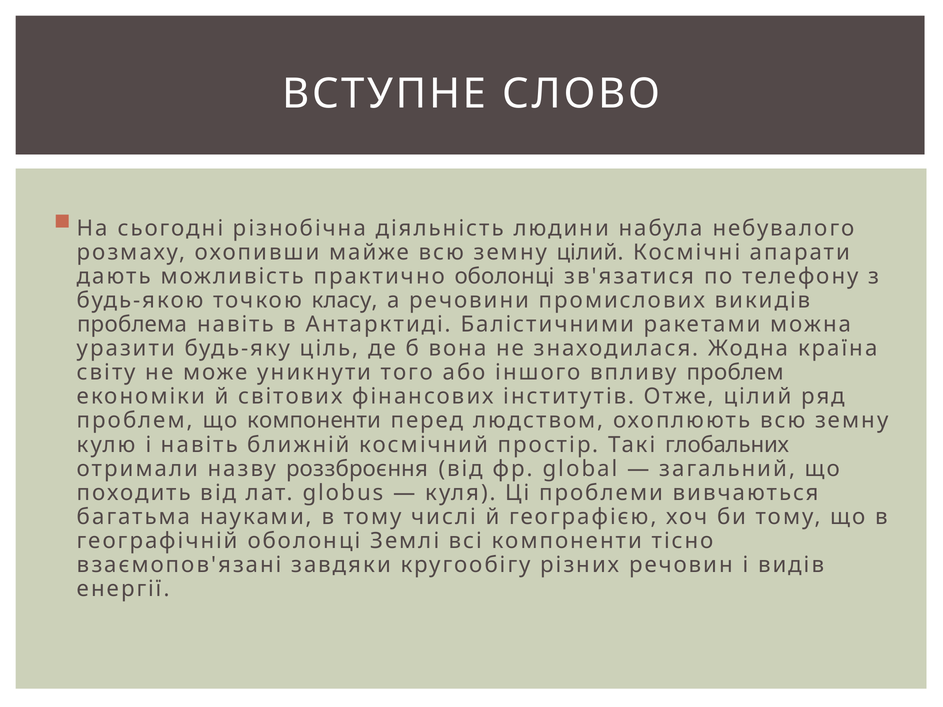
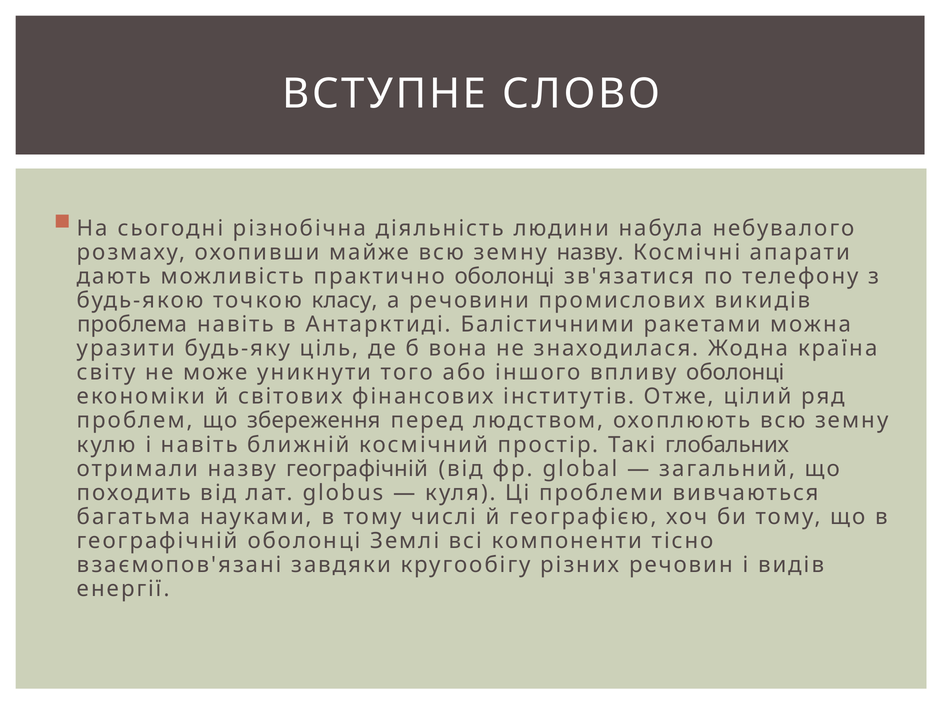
земну цілий: цілий -> назву (590, 252)
впливу проблем: проблем -> оболонці (736, 373)
що компоненти: компоненти -> збереження (314, 421)
назву роззброєння: роззброєння -> географічній (357, 469)
